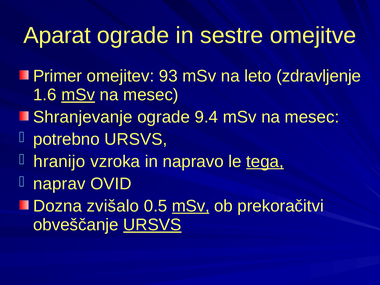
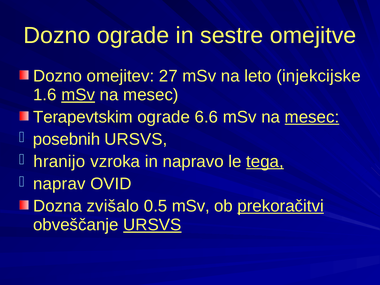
Aparat: Aparat -> Dozno (57, 35)
Primer: Primer -> Dozno (58, 76)
93: 93 -> 27 (168, 76)
zdravljenje: zdravljenje -> injekcijske (318, 76)
Shranjevanje: Shranjevanje -> Terapevtskim (83, 117)
9.4: 9.4 -> 6.6 (206, 117)
mesec underline: none -> present (312, 117)
potrebno: potrebno -> posebnih (67, 139)
mSv underline: present -> none (191, 206)
prekoračitvi underline: none -> present (281, 206)
